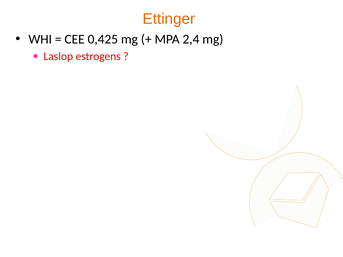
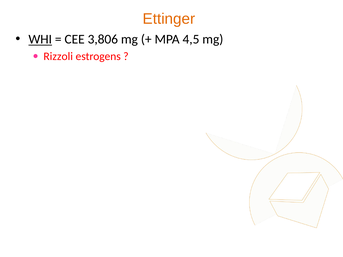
WHI underline: none -> present (40, 39)
0,425: 0,425 -> 3,806 (103, 39)
2,4: 2,4 -> 4,5 (191, 39)
Laslop: Laslop -> Rizzoli (58, 56)
